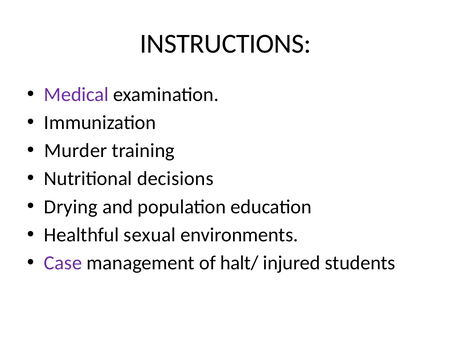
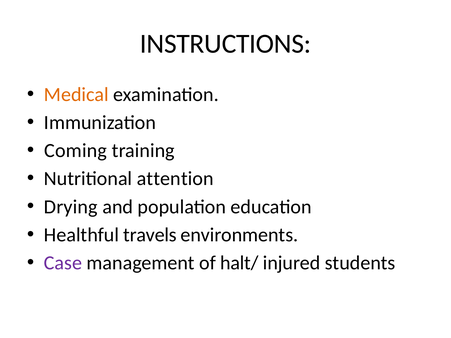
Medical colour: purple -> orange (76, 95)
Murder: Murder -> Coming (76, 151)
decisions: decisions -> attention (175, 179)
sexual: sexual -> travels (150, 235)
